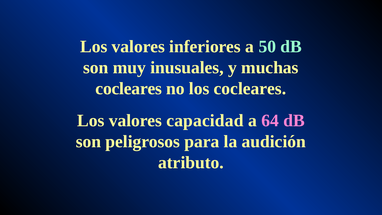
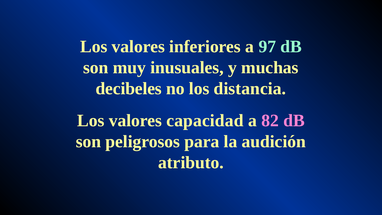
50: 50 -> 97 (267, 47)
cocleares: cocleares -> decibeles (129, 89)
los cocleares: cocleares -> distancia (250, 89)
64: 64 -> 82 (270, 121)
